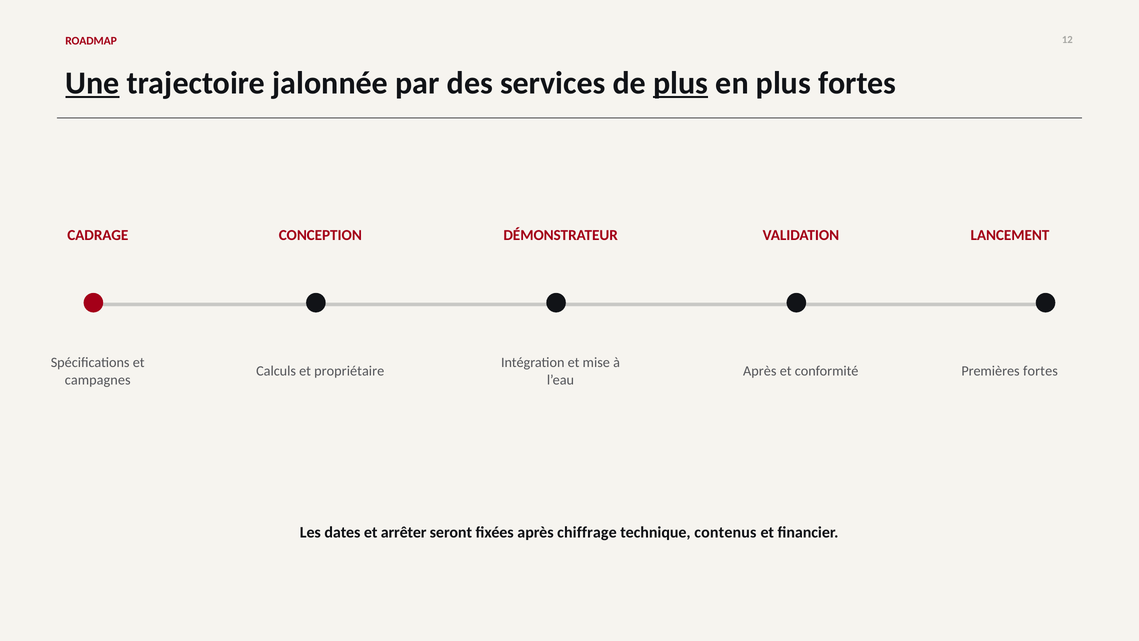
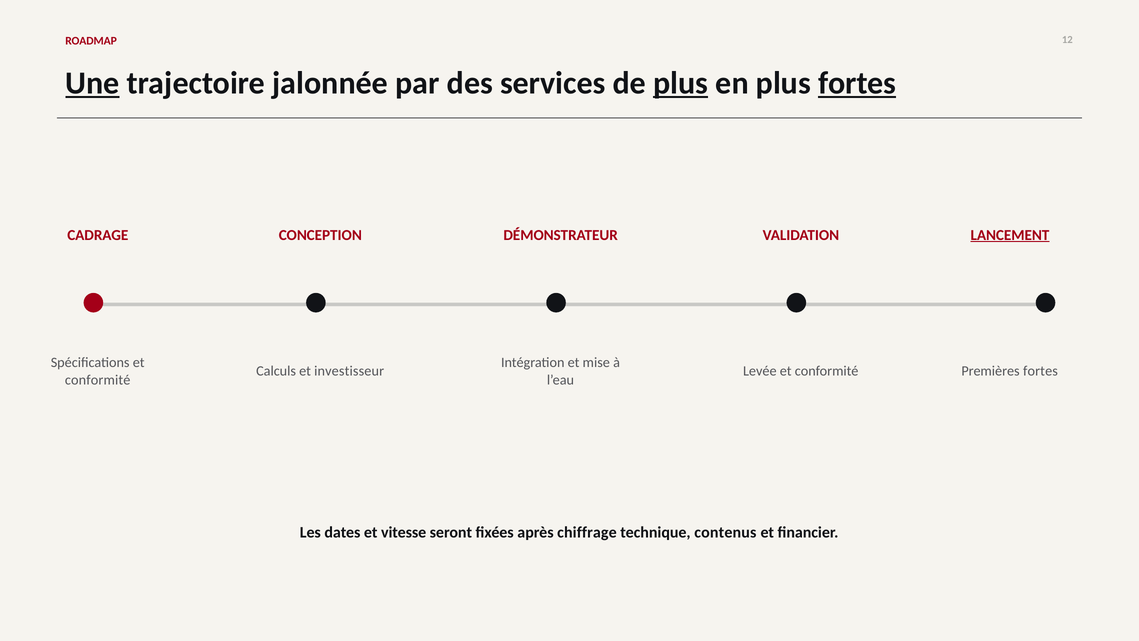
fortes underline: none -> present (857, 83)
LANCEMENT underline: none -> present (1010, 235)
propriétaire: propriétaire -> investisseur (349, 371)
Après: Après -> Levée (760, 371)
campagnes: campagnes -> conformité (98, 380)
arrêter: arrêter -> vitesse (404, 532)
